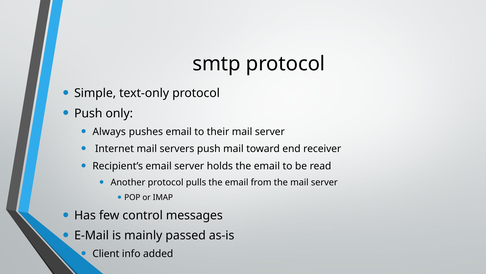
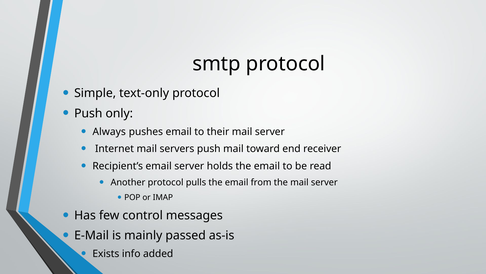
Client: Client -> Exists (106, 253)
